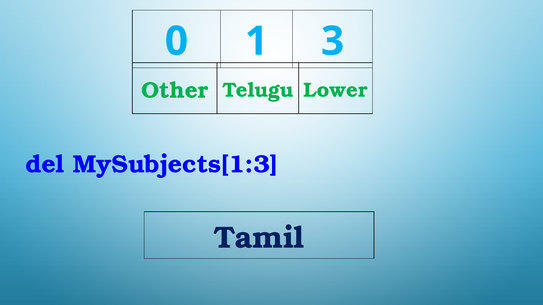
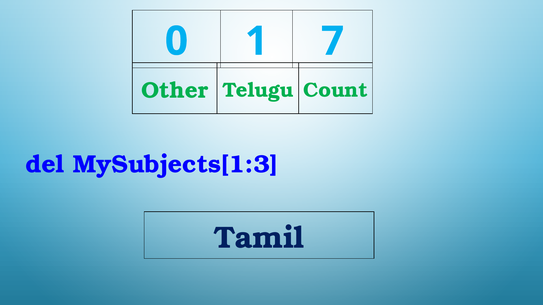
3: 3 -> 7 (333, 41)
Lower: Lower -> Count (336, 90)
